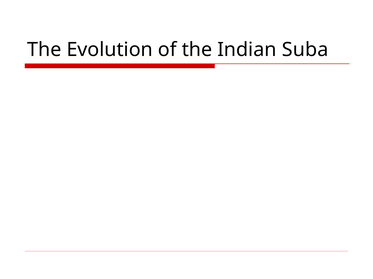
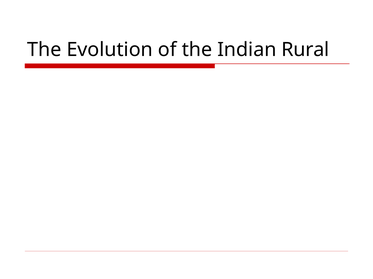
Suba: Suba -> Rural (305, 50)
